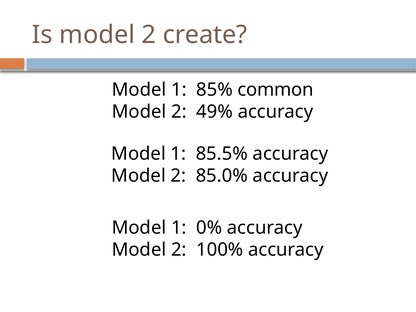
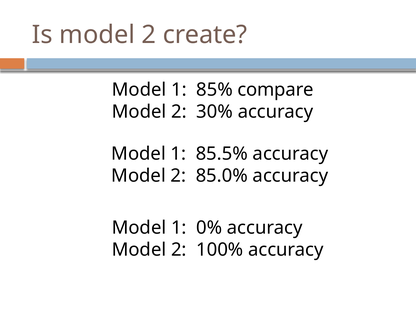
common: common -> compare (276, 90)
49%: 49% -> 30% (215, 112)
